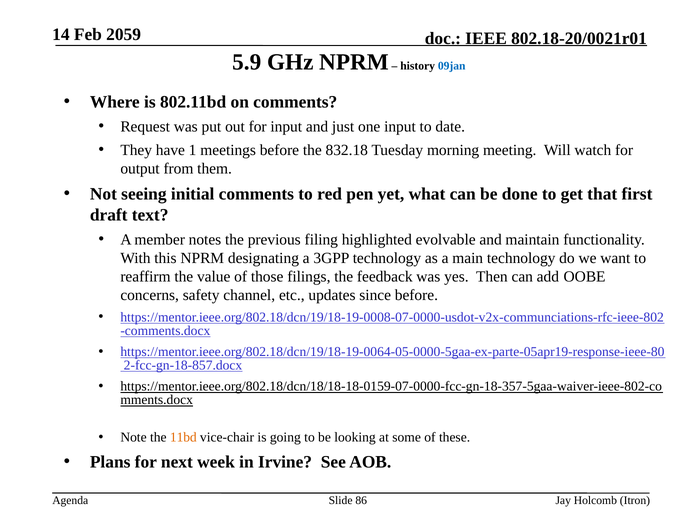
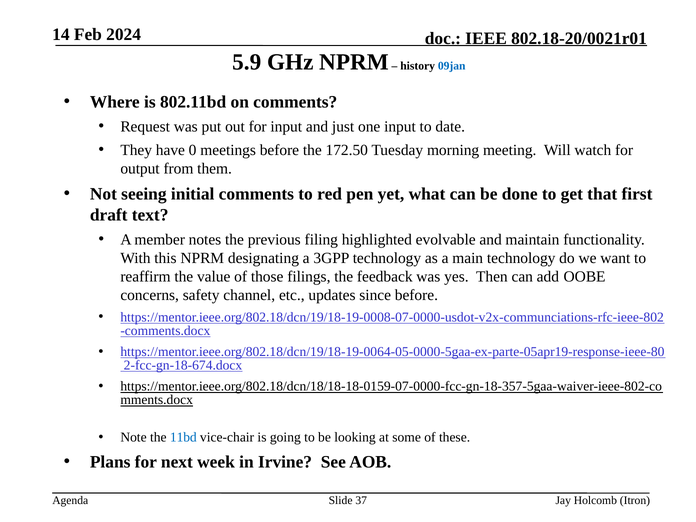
2059: 2059 -> 2024 (124, 35)
1: 1 -> 0 (193, 150)
832.18: 832.18 -> 172.50 (347, 150)
2-fcc-gn-18-857.docx: 2-fcc-gn-18-857.docx -> 2-fcc-gn-18-674.docx (183, 365)
11bd colour: orange -> blue (183, 437)
86: 86 -> 37 (361, 501)
